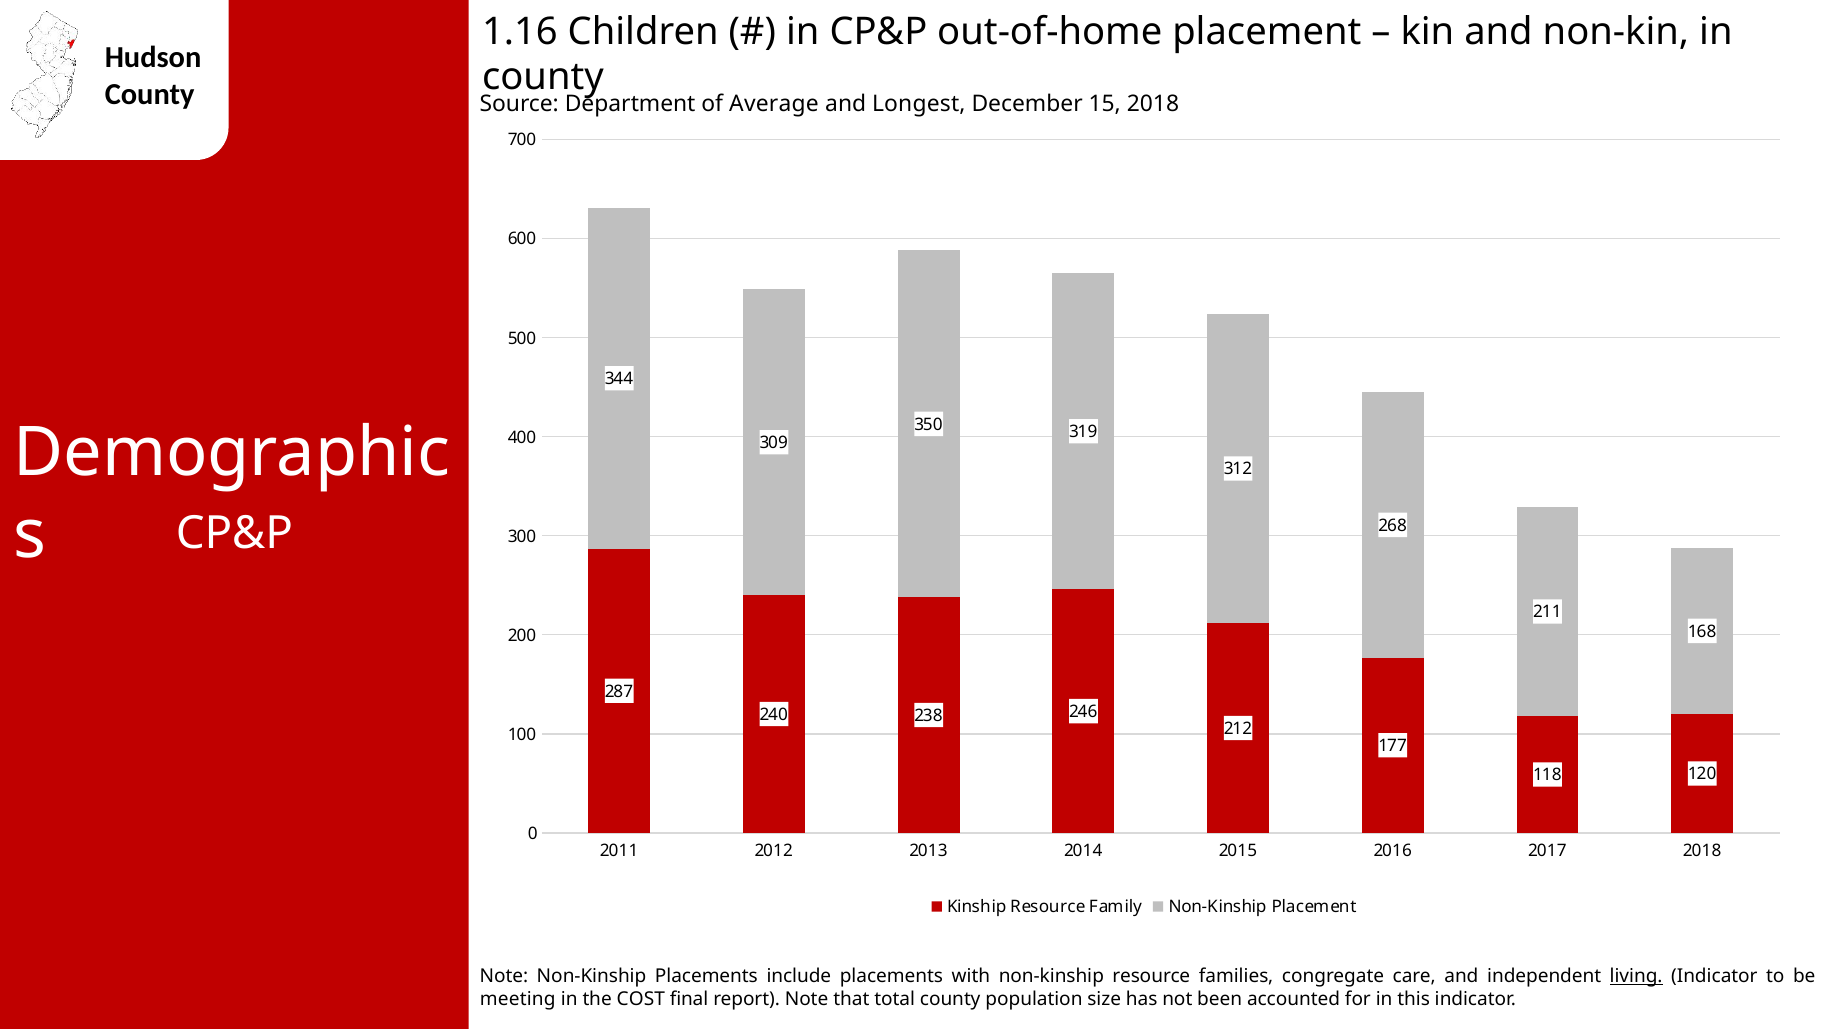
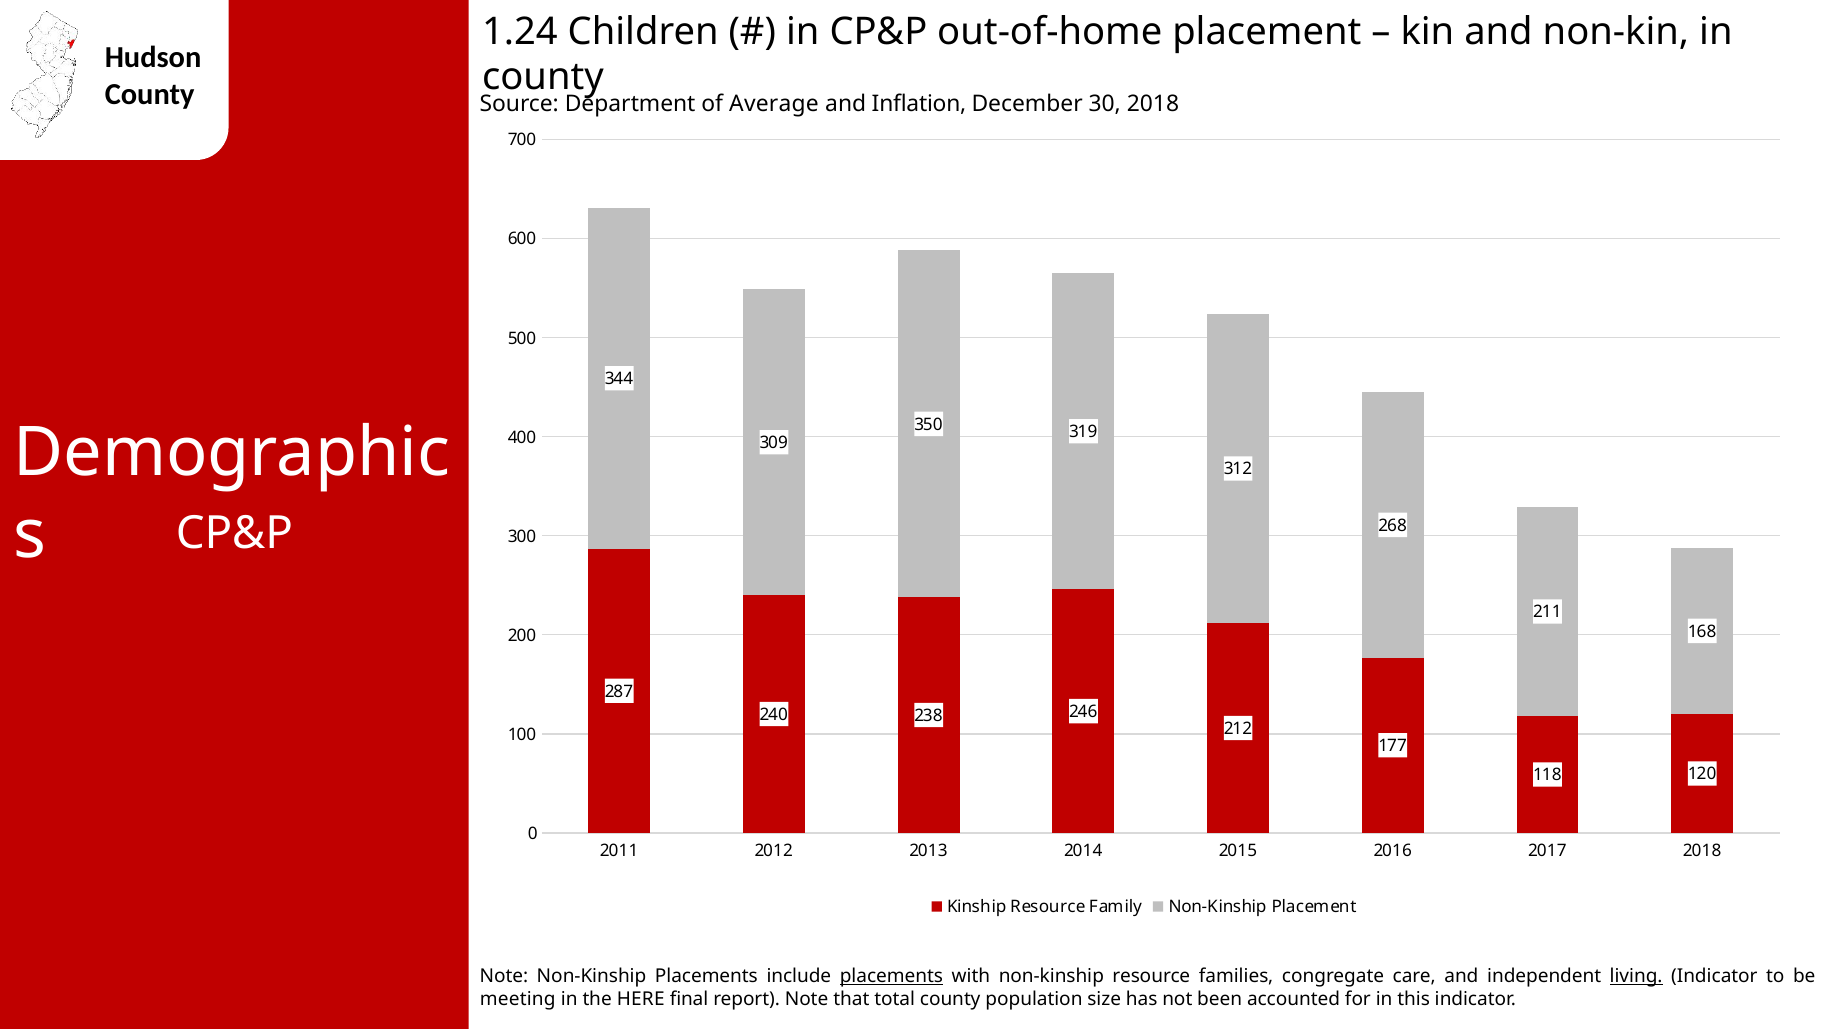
1.16: 1.16 -> 1.24 (520, 32)
Longest: Longest -> Inflation (919, 104)
15: 15 -> 30 (1105, 104)
placements underline: none -> present (891, 976)
COST: COST -> HERE (641, 999)
